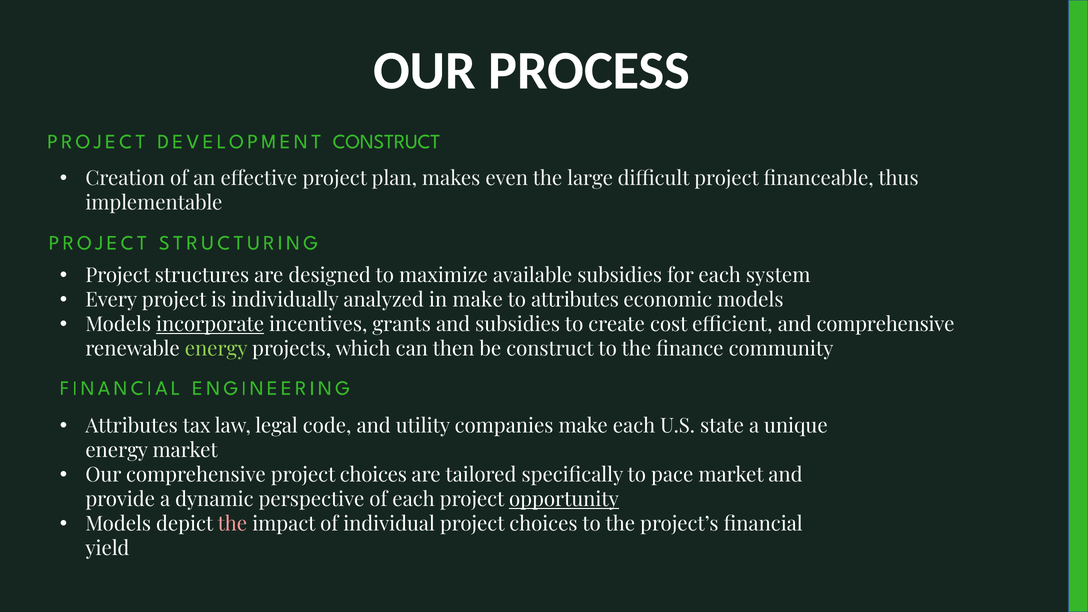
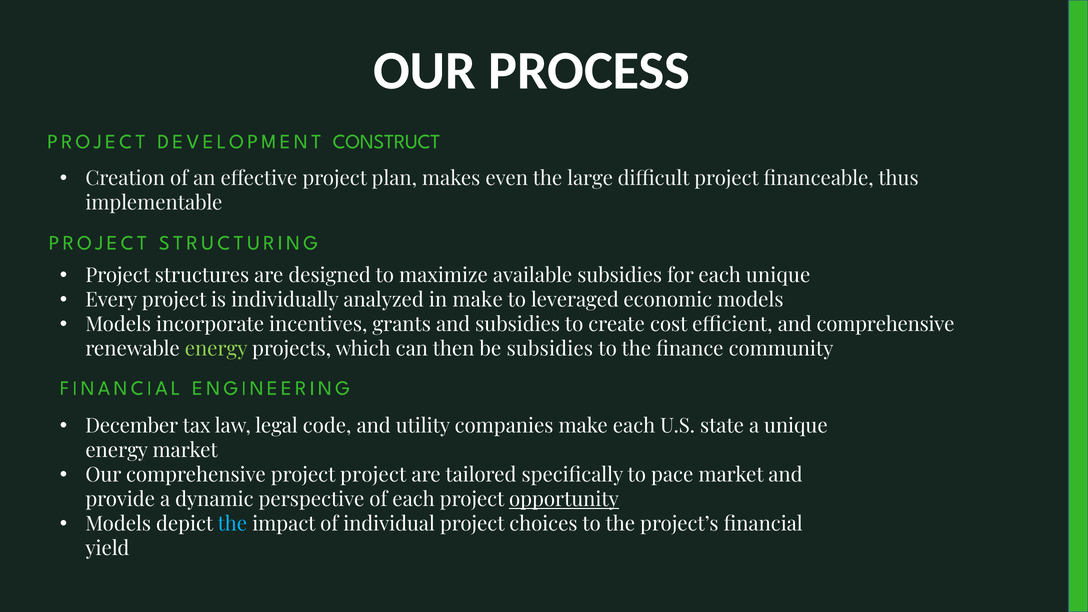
each system: system -> unique (778, 276)
to attributes: attributes -> leveraged (575, 300)
incorporate underline: present -> none (210, 325)
be construct: construct -> subsidies (550, 349)
Attributes: Attributes -> December (132, 426)
comprehensive project choices: choices -> project (373, 475)
the colour: pink -> light blue (232, 524)
